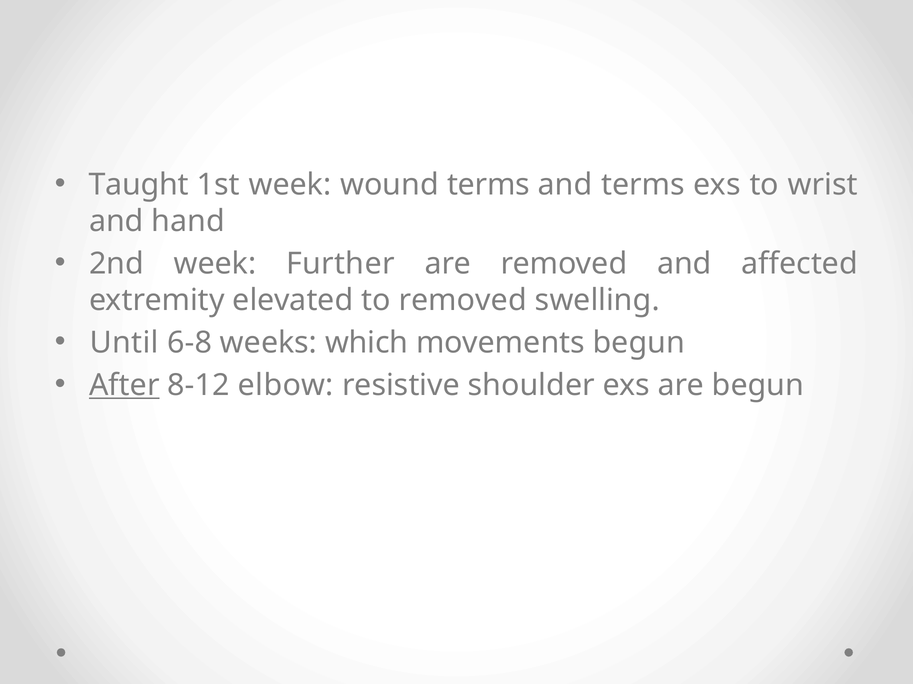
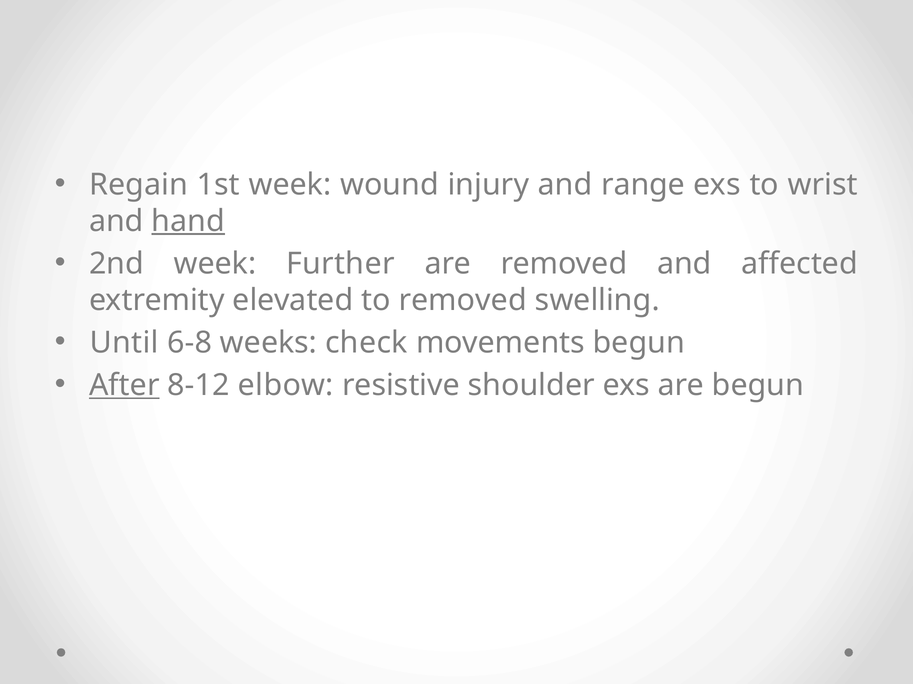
Taught: Taught -> Regain (138, 185)
wound terms: terms -> injury (488, 185)
and terms: terms -> range (643, 185)
hand underline: none -> present (188, 221)
which: which -> check (366, 343)
